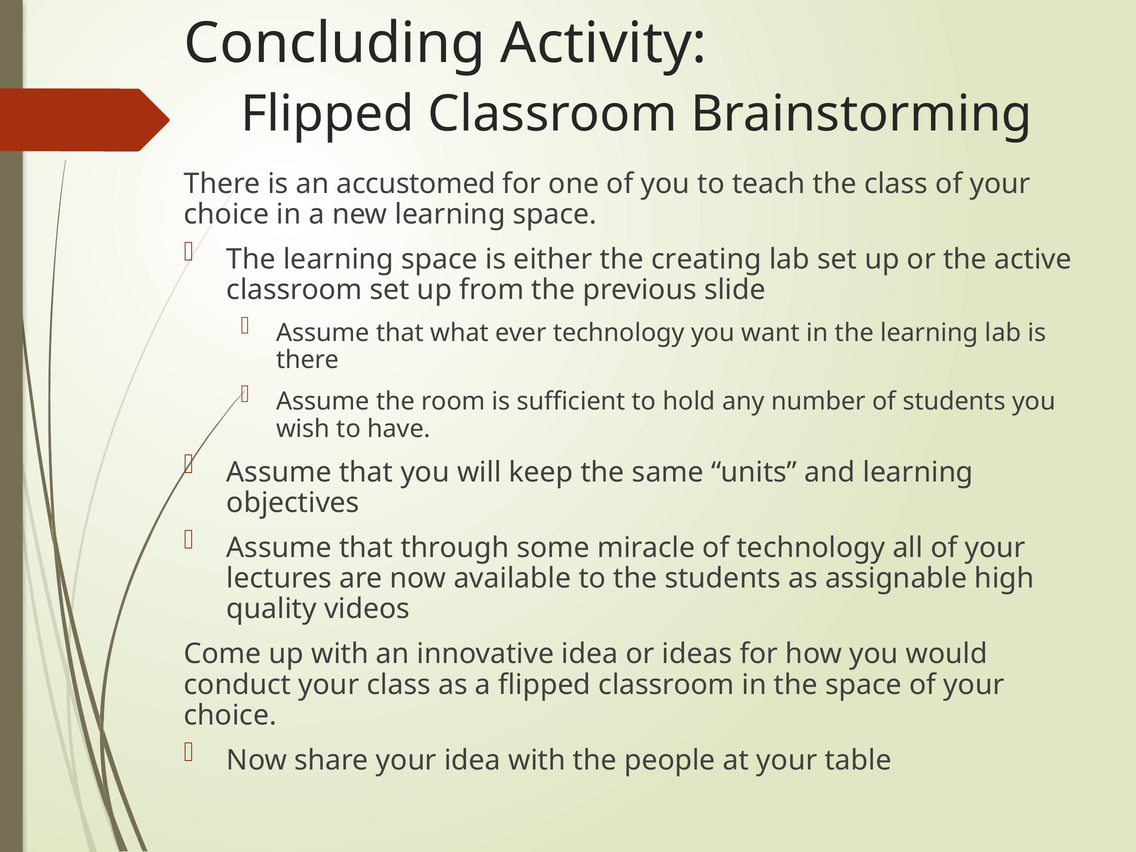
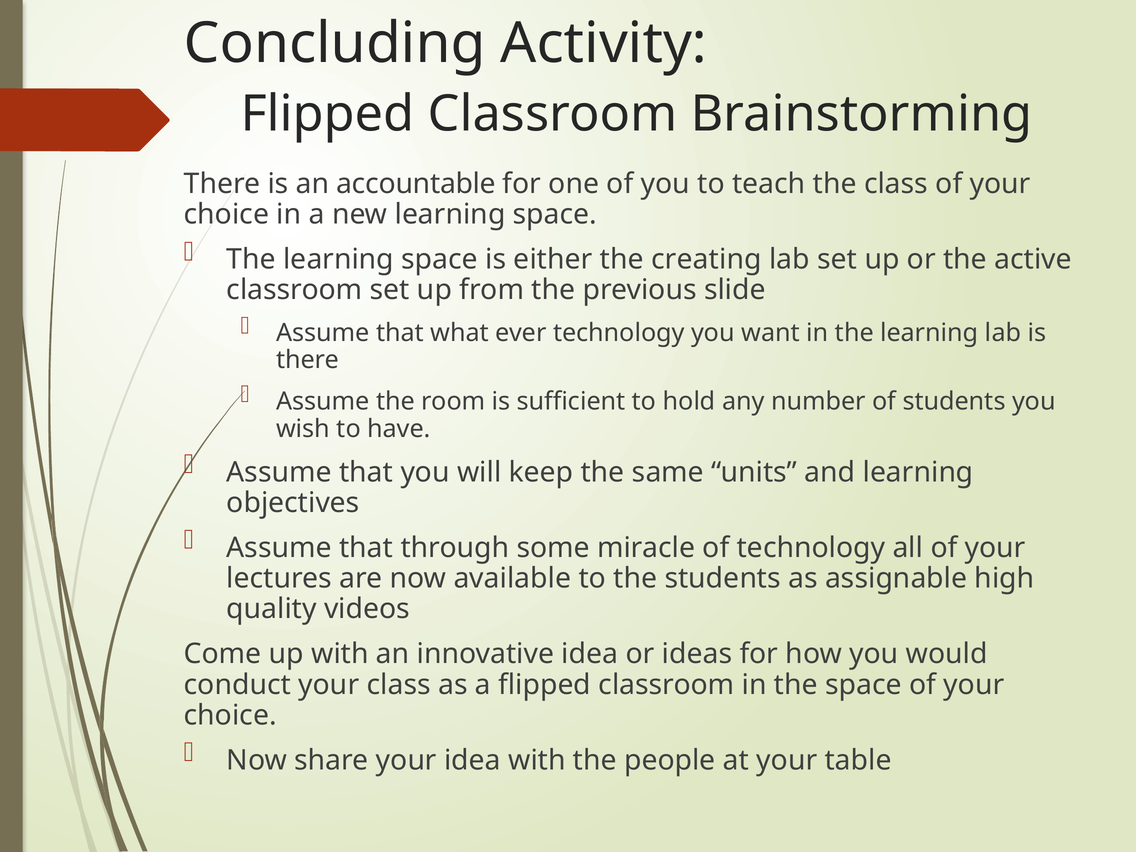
accustomed: accustomed -> accountable (416, 184)
